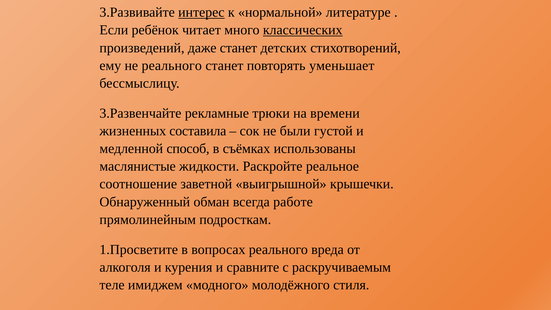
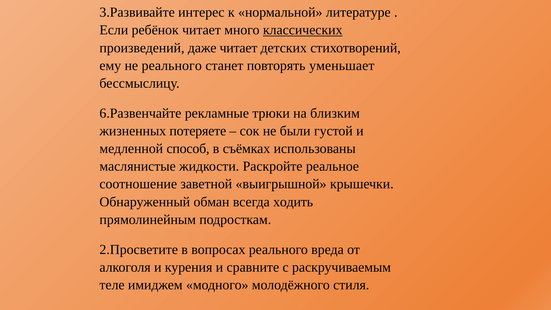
интерес underline: present -> none (201, 12)
даже станет: станет -> читает (239, 48)
3.Развенчайте: 3.Развенчайте -> 6.Развенчайте (140, 113)
времени: времени -> близким (335, 113)
составила: составила -> потеряете (198, 131)
работе: работе -> ходить (293, 202)
1.Просветите: 1.Просветите -> 2.Просветите (139, 250)
